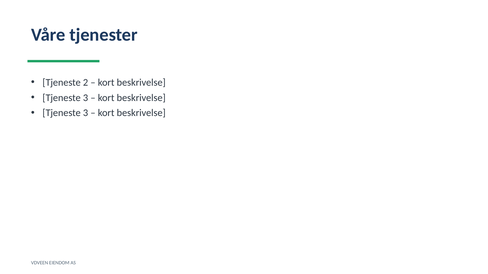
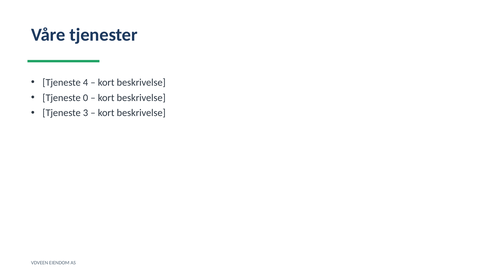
2: 2 -> 4 (86, 83)
3: 3 -> 0 (86, 98)
